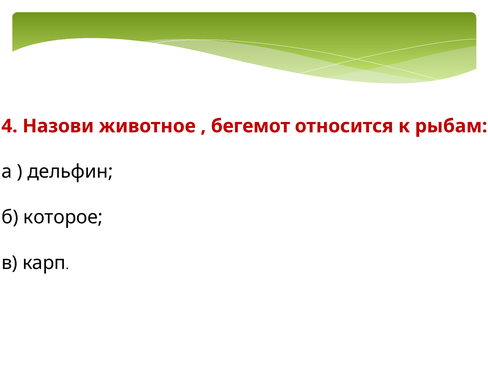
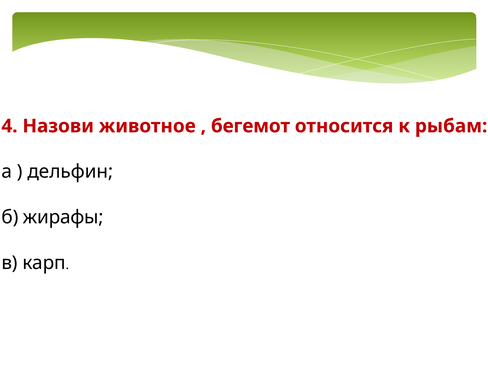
которое: которое -> жирафы (63, 217)
